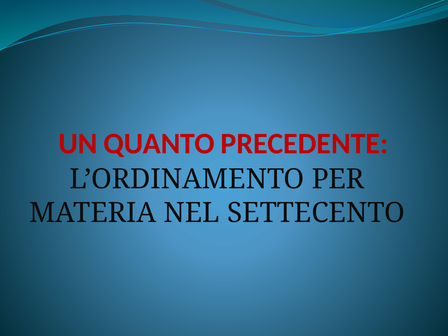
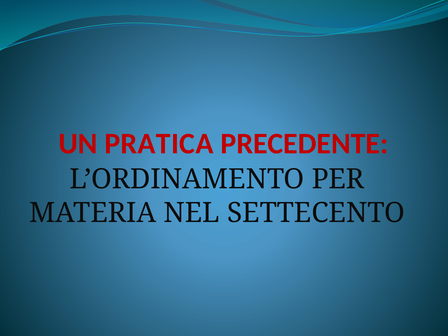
QUANTO: QUANTO -> PRATICA (159, 144)
